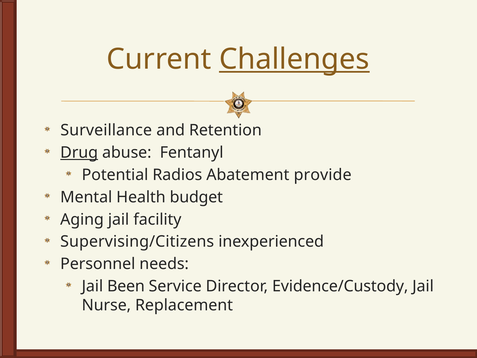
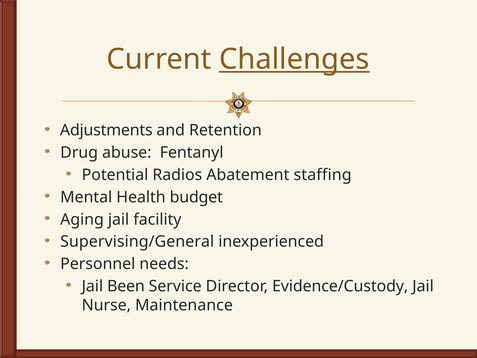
Surveillance: Surveillance -> Adjustments (106, 130)
Drug underline: present -> none (79, 153)
provide: provide -> staffing (323, 175)
Supervising/Citizens: Supervising/Citizens -> Supervising/General (137, 242)
Replacement: Replacement -> Maintenance (184, 305)
